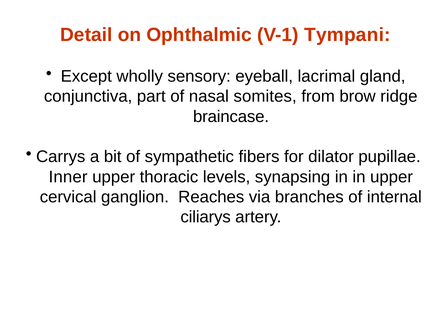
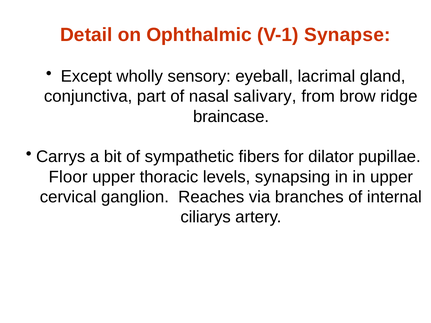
Tympani: Tympani -> Synapse (347, 35)
somites: somites -> salivary (265, 96)
Inner: Inner -> Floor (68, 177)
